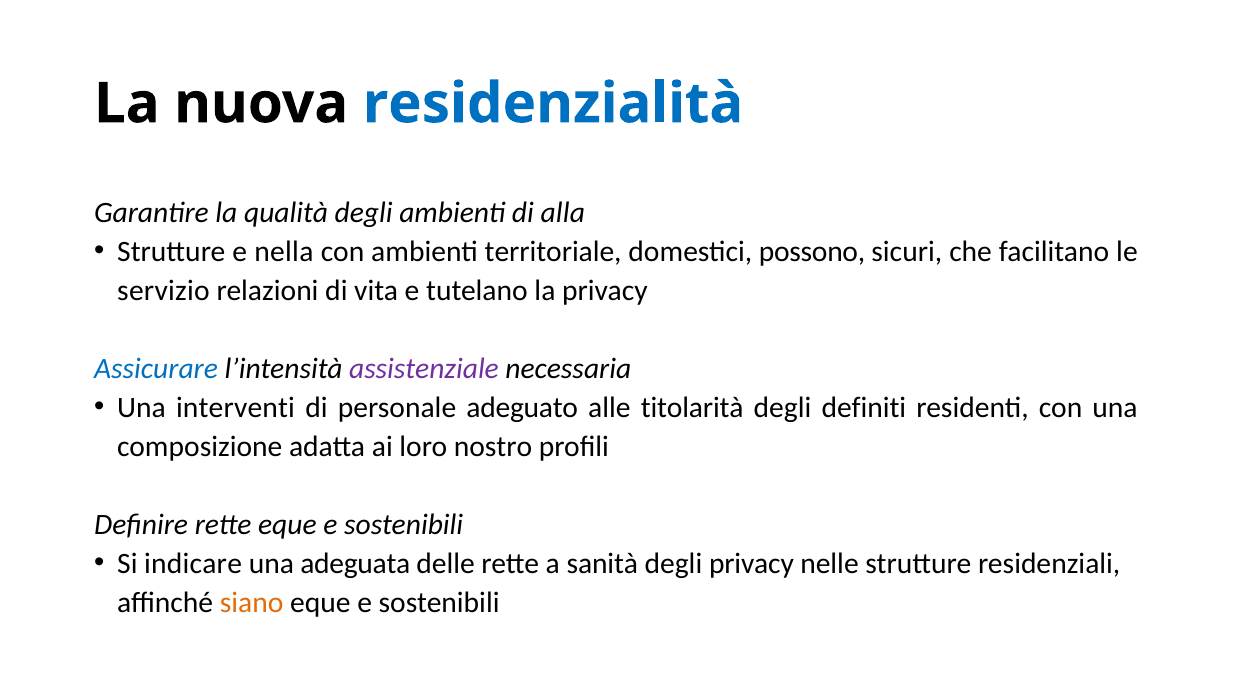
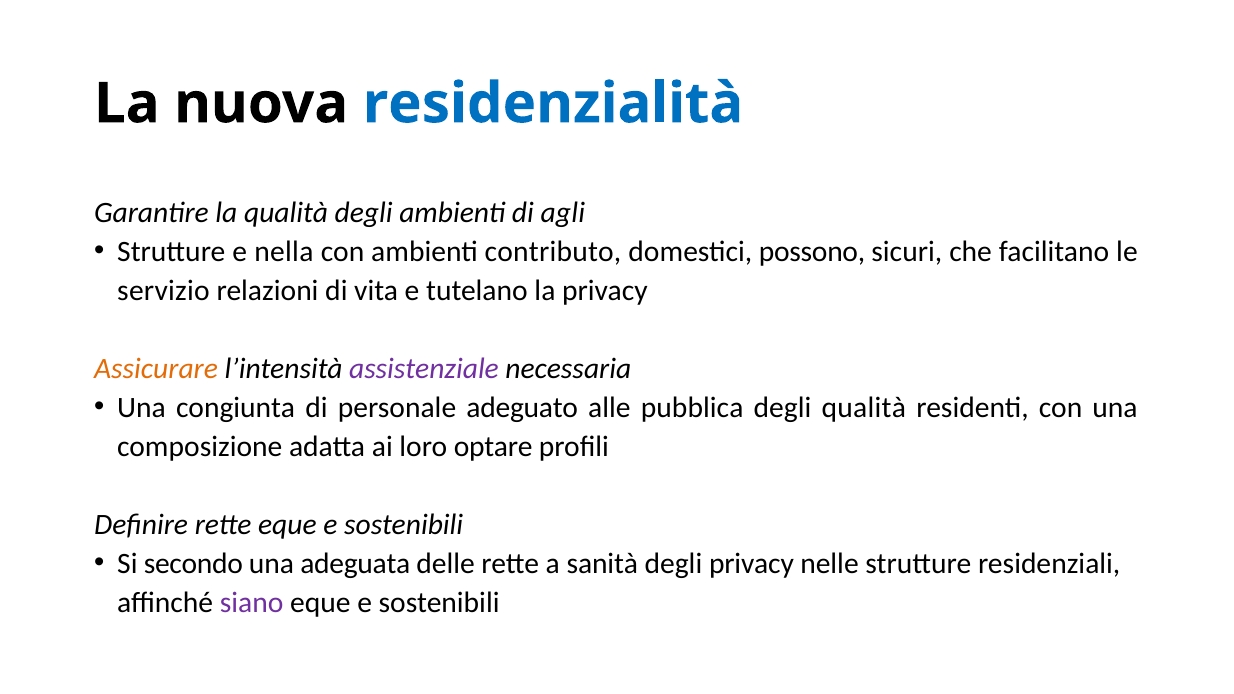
alla: alla -> agli (563, 213)
territoriale: territoriale -> contributo (553, 252)
Assicurare colour: blue -> orange (156, 369)
interventi: interventi -> congiunta (236, 408)
titolarità: titolarità -> pubblica (692, 408)
degli definiti: definiti -> qualità (864, 408)
nostro: nostro -> optare (493, 447)
indicare: indicare -> secondo (193, 564)
siano colour: orange -> purple (252, 603)
